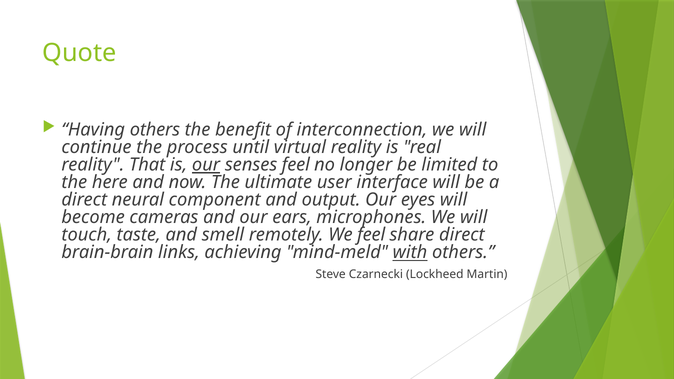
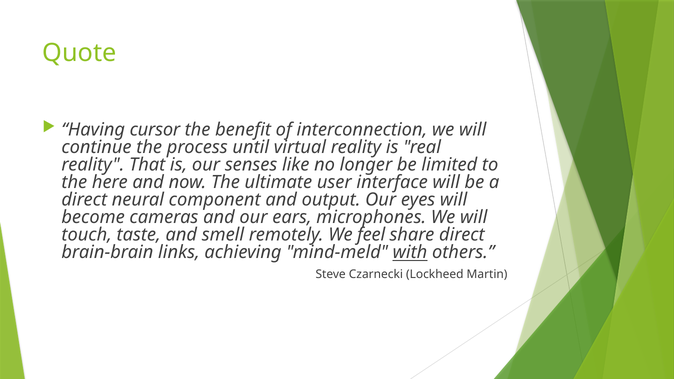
Having others: others -> cursor (155, 130)
our underline: present -> none (206, 165)
senses feel: feel -> like (296, 165)
